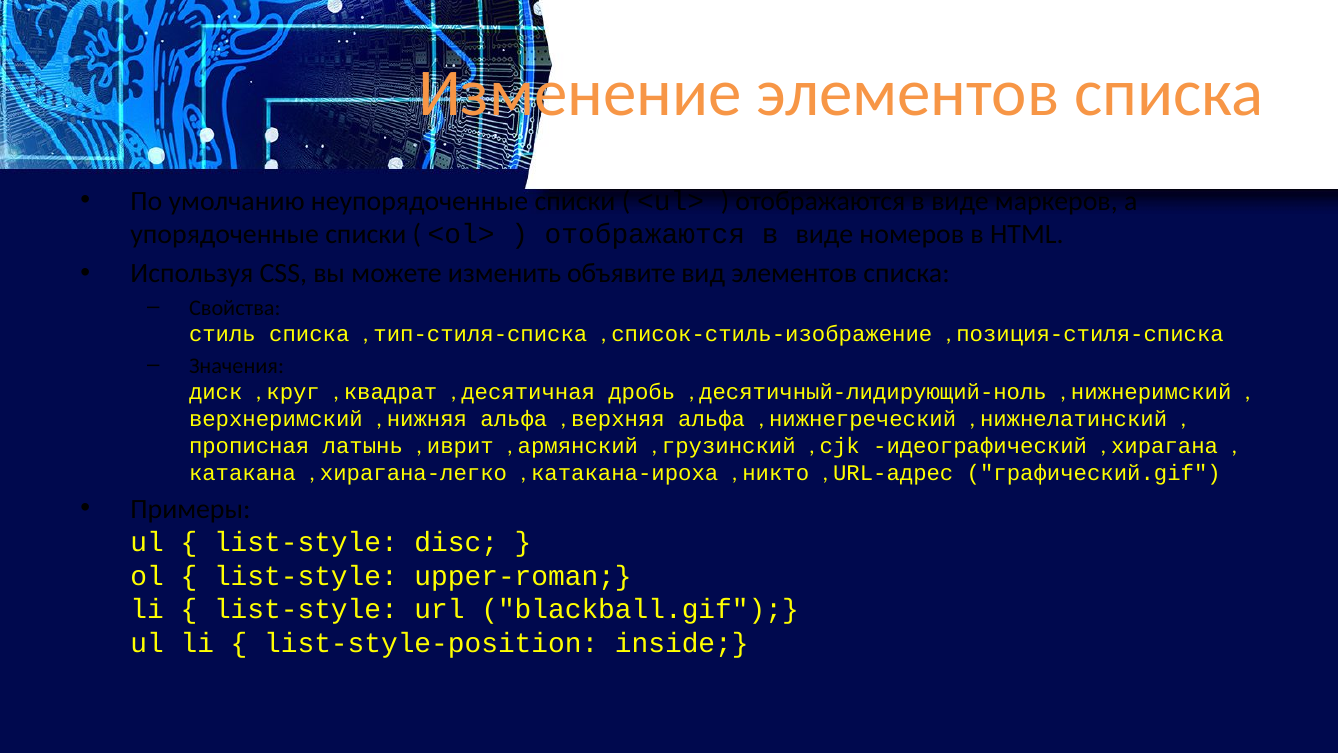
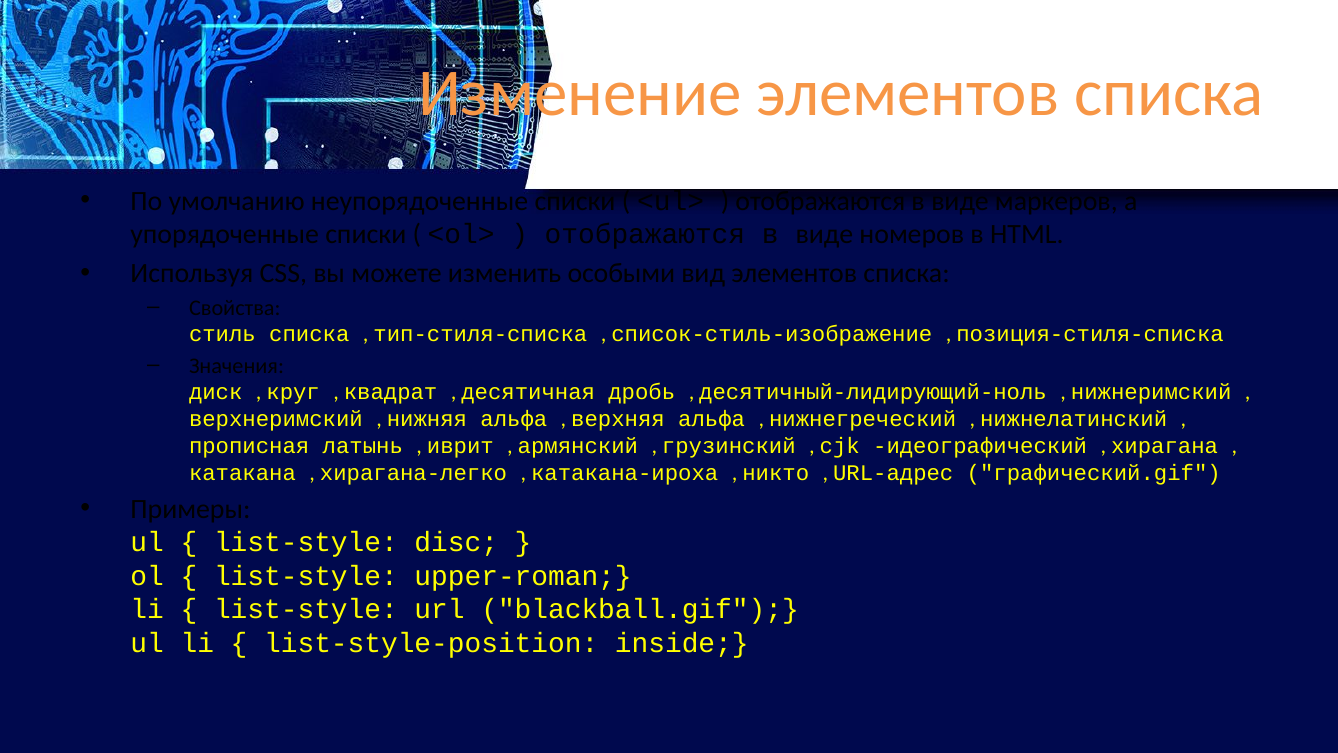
объявите: объявите -> особыми (621, 273)
